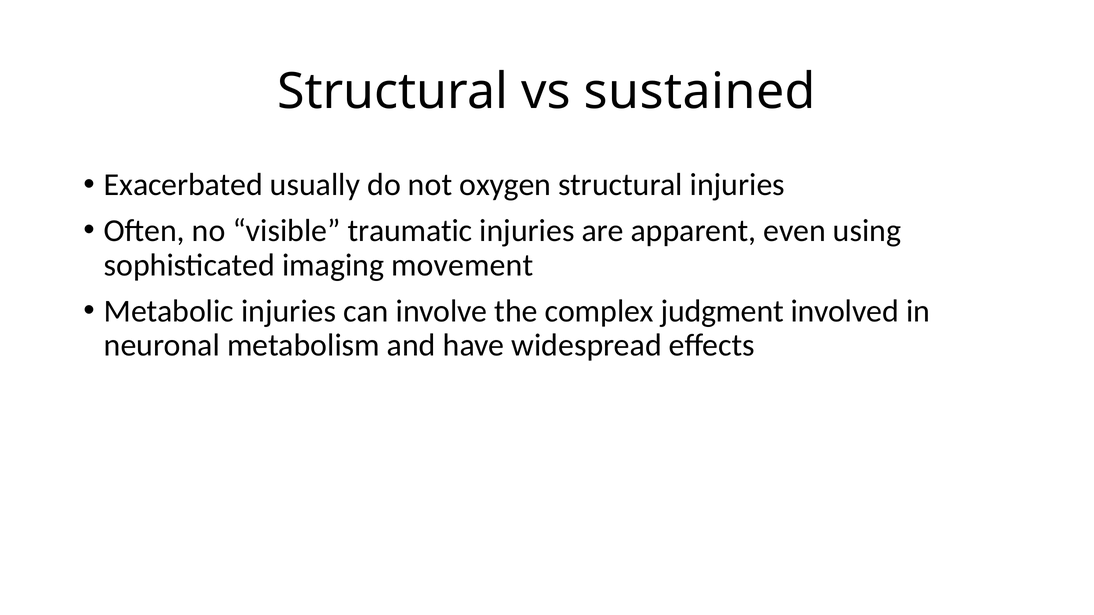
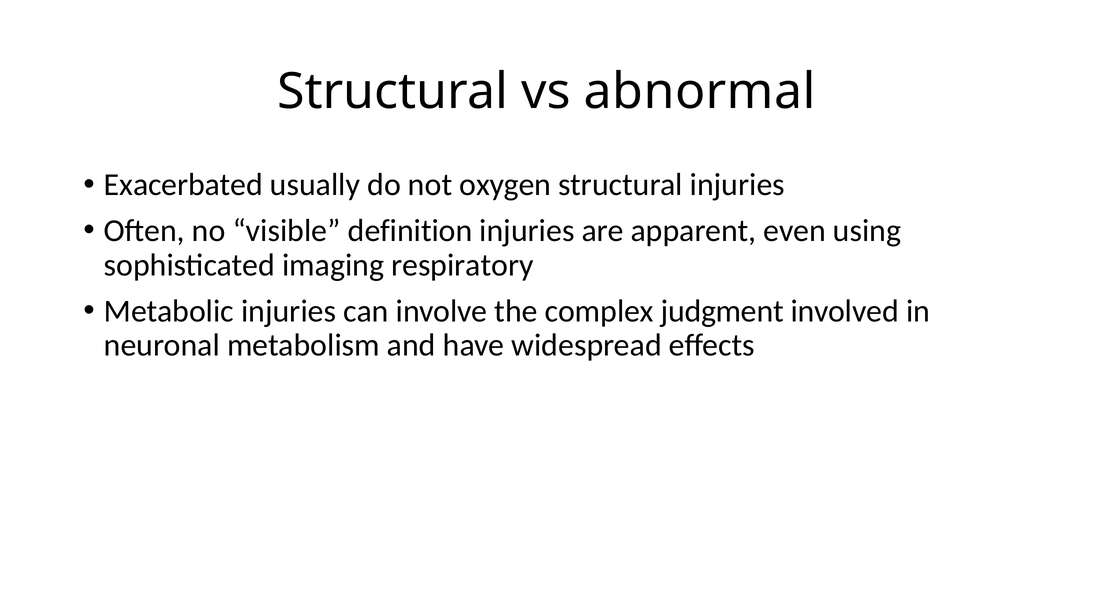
sustained: sustained -> abnormal (700, 92)
traumatic: traumatic -> definition (410, 231)
movement: movement -> respiratory (462, 265)
